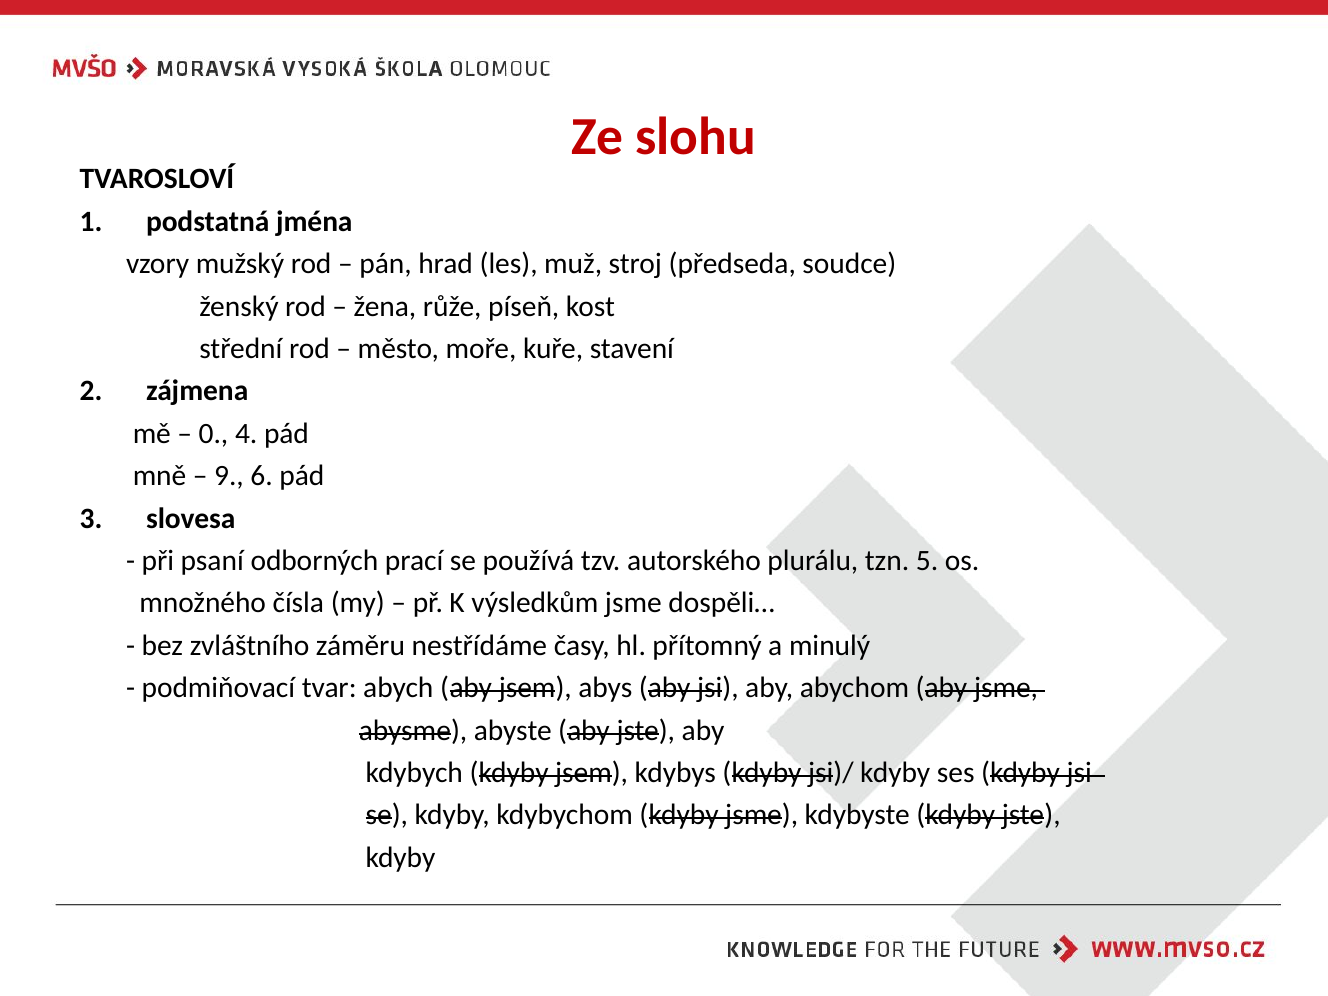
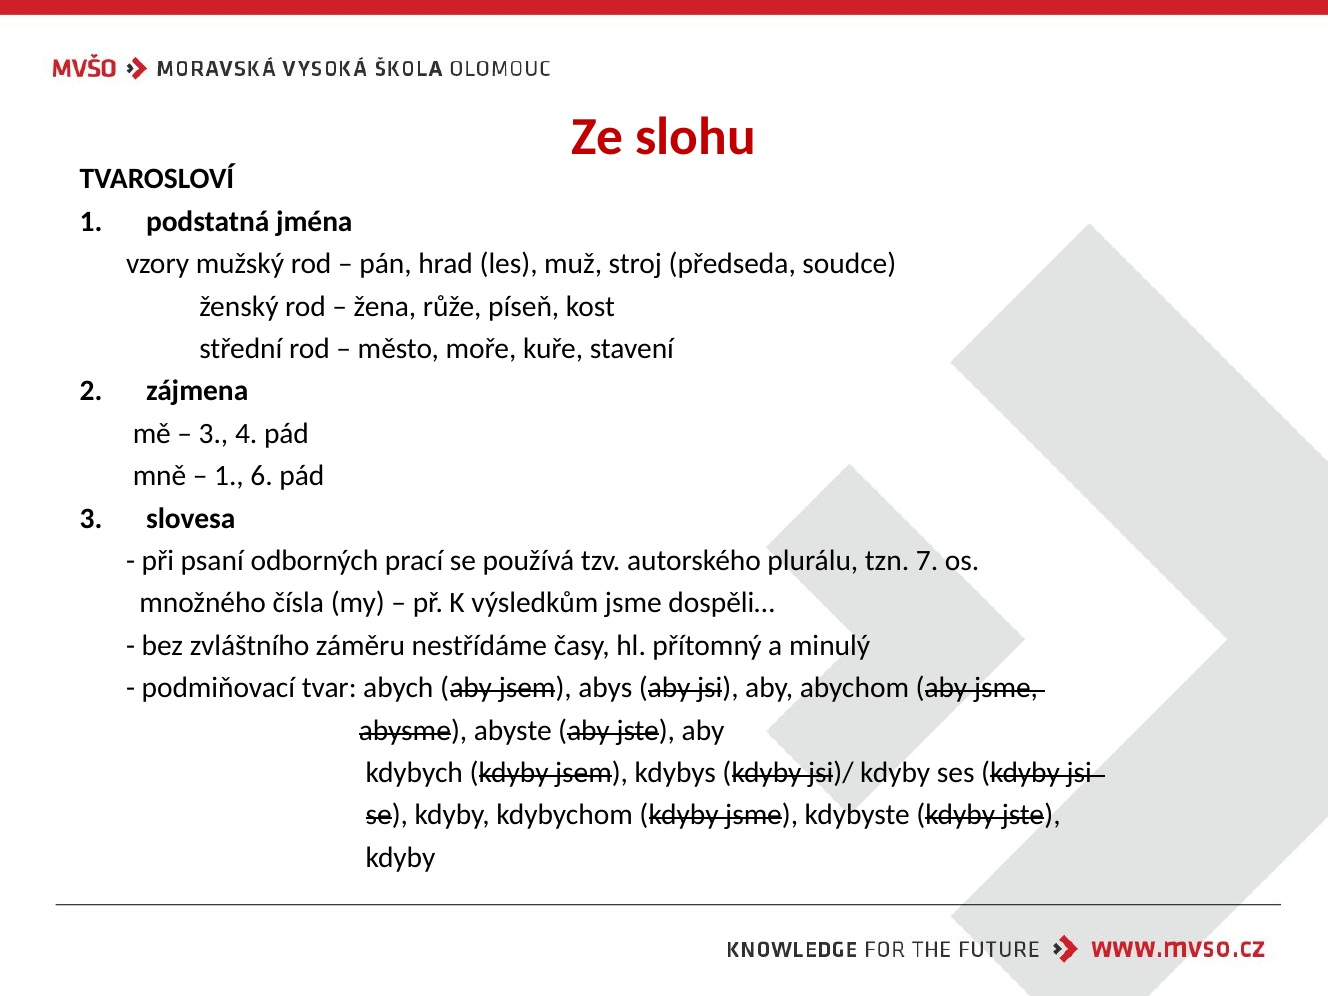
0: 0 -> 3 (214, 434)
9: 9 -> 1 (229, 476)
5: 5 -> 7 (927, 561)
